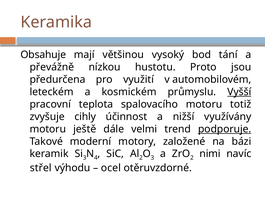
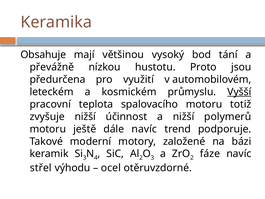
zvyšuje cihly: cihly -> nižší (85, 116)
využívány: využívány -> polymerů (228, 116)
dále velmi: velmi -> navíc (144, 129)
podporuje underline: present -> none (225, 129)
nimi: nimi -> fáze (210, 154)
